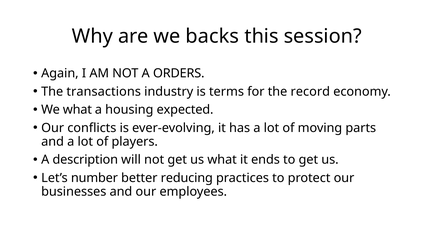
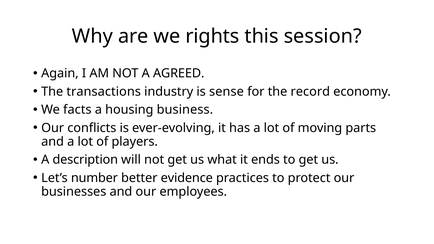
backs: backs -> rights (212, 36)
ORDERS: ORDERS -> AGREED (179, 73)
terms: terms -> sense (226, 92)
We what: what -> facts (77, 110)
expected: expected -> business (185, 110)
reducing: reducing -> evidence (187, 178)
